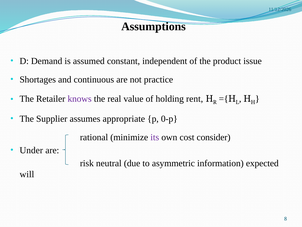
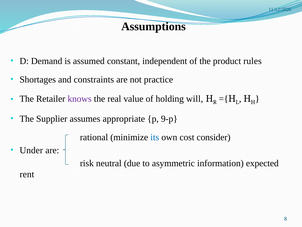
issue: issue -> rules (253, 61)
continuous: continuous -> constraints (94, 79)
rent: rent -> will (195, 99)
0-p: 0-p -> 9-p (169, 119)
its colour: purple -> blue (155, 137)
will: will -> rent (27, 174)
